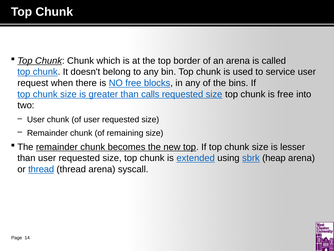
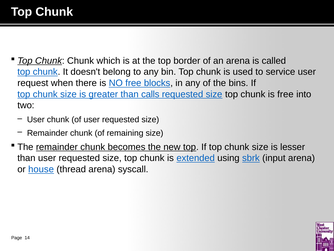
heap: heap -> input (274, 158)
or thread: thread -> house (41, 169)
